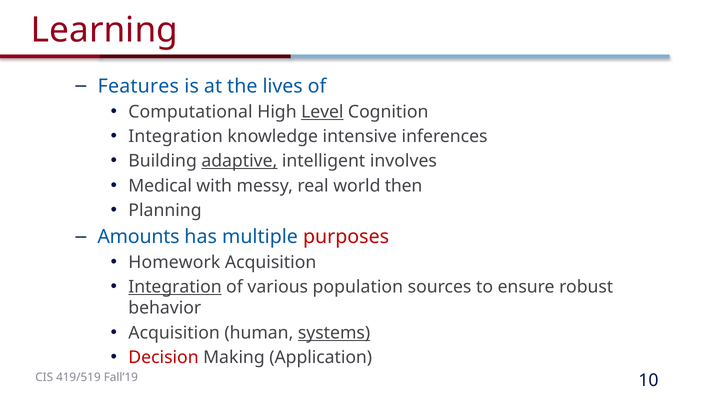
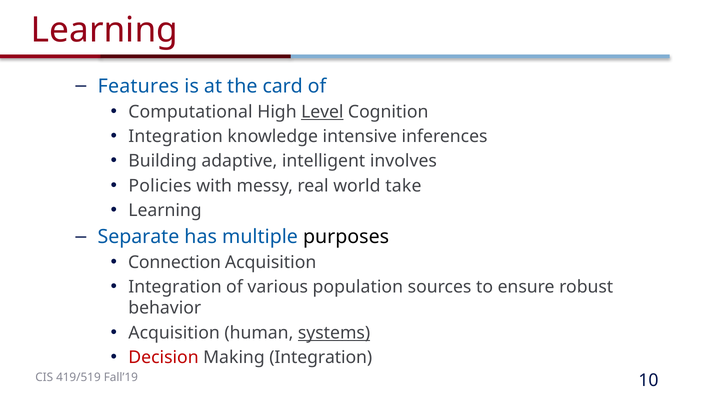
lives: lives -> card (283, 86)
adaptive underline: present -> none (239, 161)
Medical: Medical -> Policies (160, 186)
then: then -> take (403, 186)
Planning: Planning -> Learning (165, 211)
Amounts: Amounts -> Separate (138, 237)
purposes colour: red -> black (346, 237)
Homework: Homework -> Connection (174, 263)
Integration underline: present -> none (175, 287)
Making Application: Application -> Integration (321, 358)
